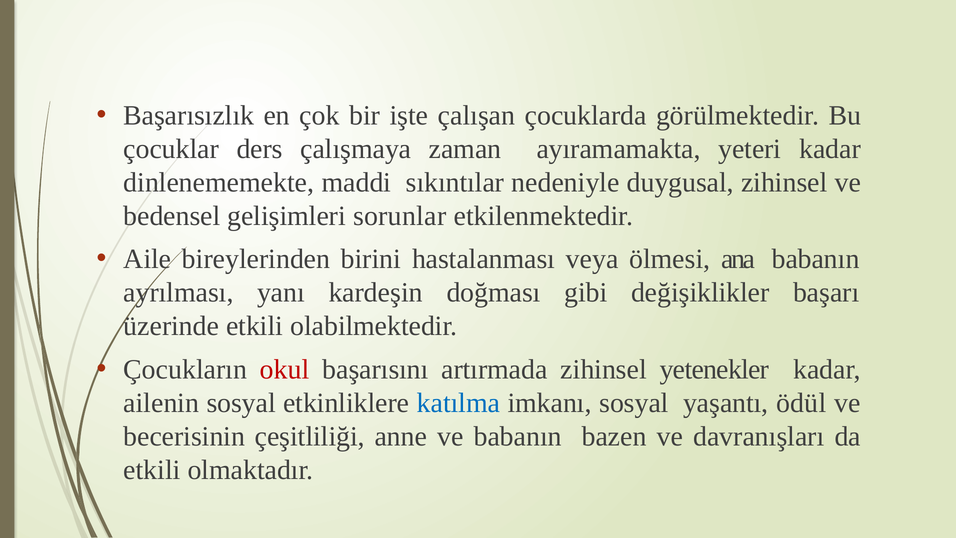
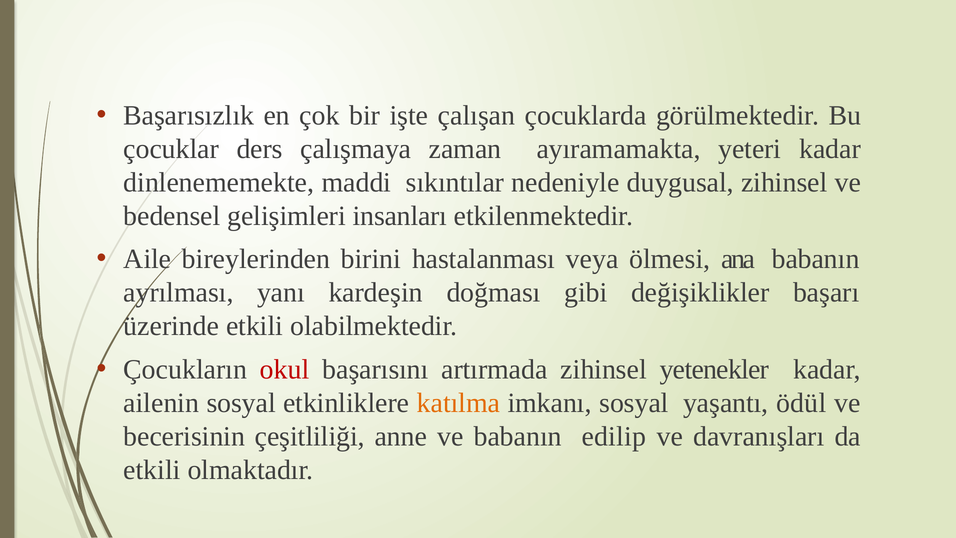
sorunlar: sorunlar -> insanları (400, 216)
katılma colour: blue -> orange (458, 403)
bazen: bazen -> edilip (614, 436)
